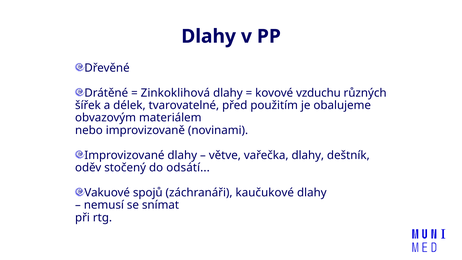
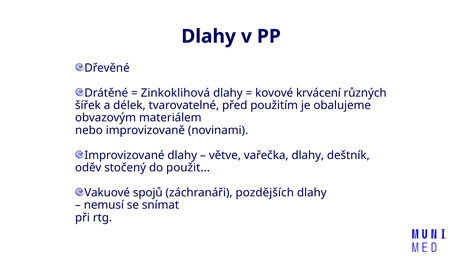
vzduchu: vzduchu -> krvácení (318, 93)
odsátí: odsátí -> použit (188, 168)
kaučukové: kaučukové -> pozdějších (265, 193)
